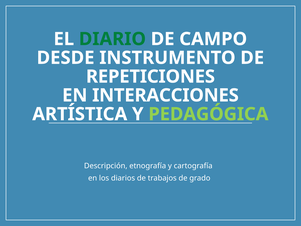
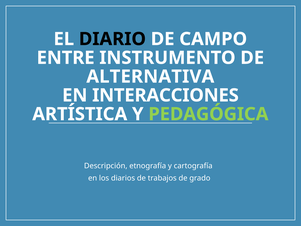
DIARIO colour: green -> black (112, 39)
DESDE: DESDE -> ENTRE (66, 58)
REPETICIONES: REPETICIONES -> ALTERNATIVA (150, 77)
